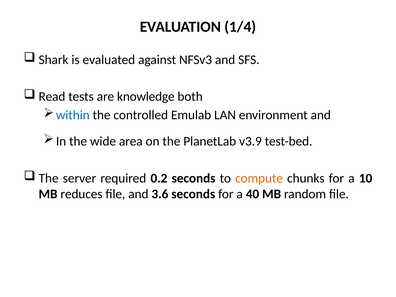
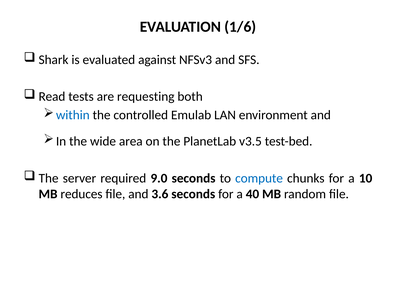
1/4: 1/4 -> 1/6 (240, 27)
knowledge: knowledge -> requesting (146, 97)
v3.9: v3.9 -> v3.5 (250, 141)
0.2: 0.2 -> 9.0 (159, 178)
compute colour: orange -> blue (259, 178)
